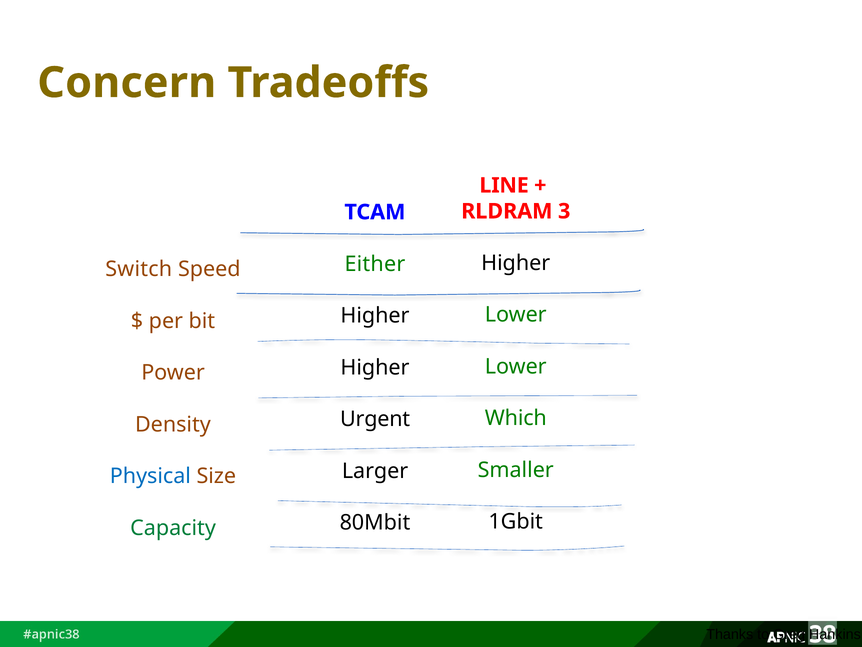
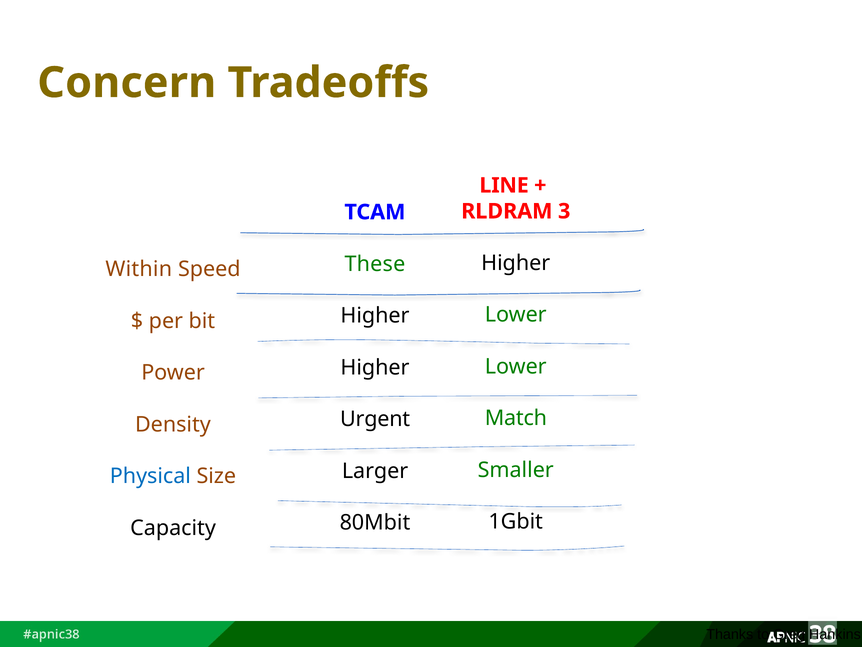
Either: Either -> These (375, 264)
Switch: Switch -> Within (139, 269)
Which: Which -> Match (516, 418)
Capacity colour: green -> black (173, 528)
